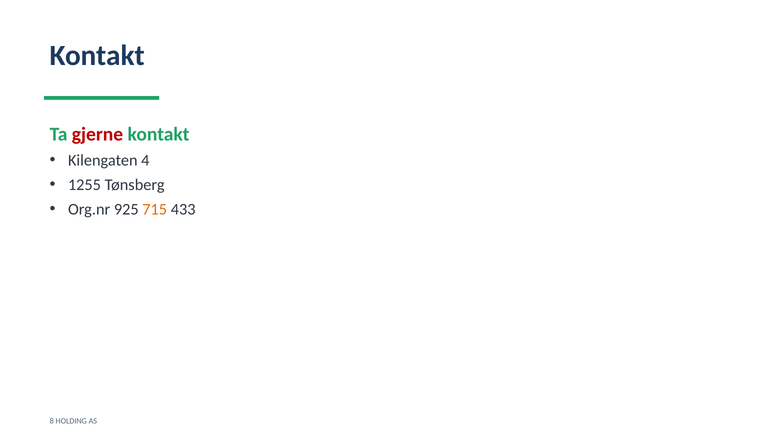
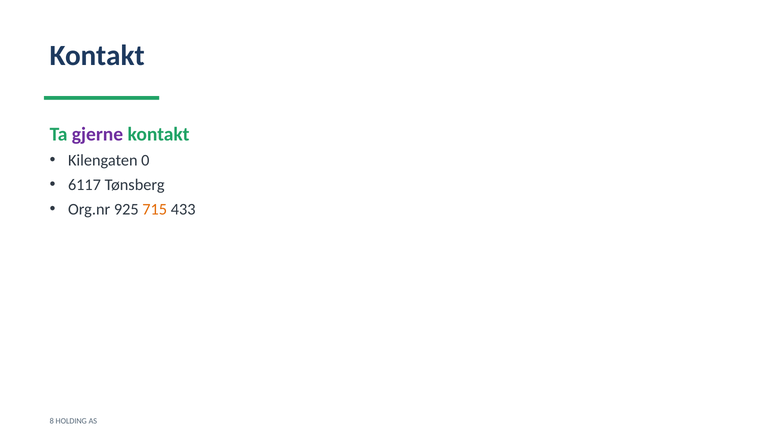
gjerne colour: red -> purple (98, 134)
4: 4 -> 0 (145, 161)
1255: 1255 -> 6117 (84, 185)
